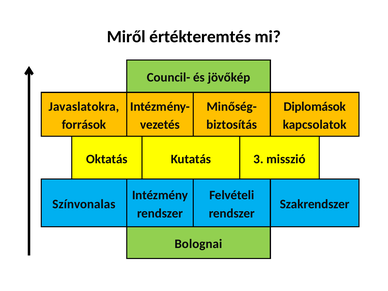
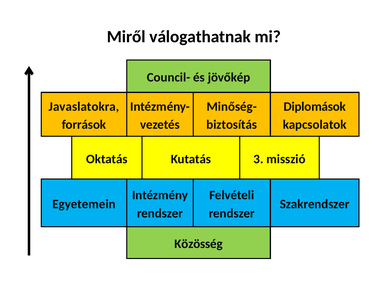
értékteremtés: értékteremtés -> válogathatnak (200, 37)
Színvonalas: Színvonalas -> Egyetemein (84, 204)
Bolognai: Bolognai -> Közösség (199, 244)
